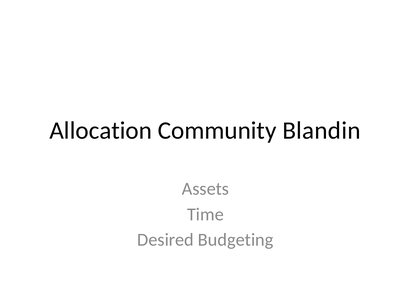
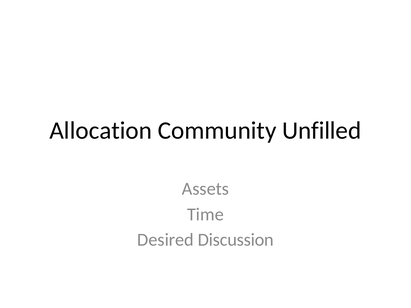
Blandin: Blandin -> Unfilled (322, 131)
Budgeting: Budgeting -> Discussion (236, 240)
